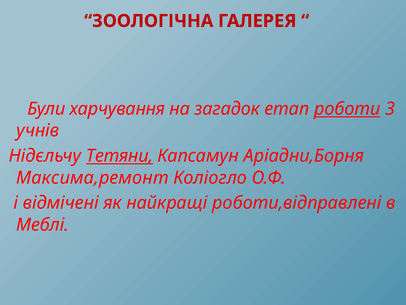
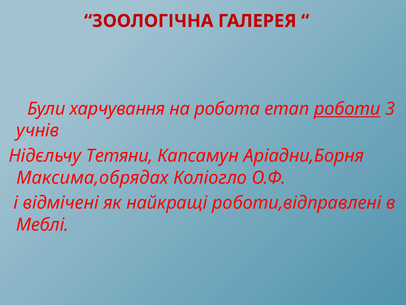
загадок: загадок -> робота (227, 109)
Тетяни underline: present -> none (119, 156)
Максима,ремонт: Максима,ремонт -> Максима,обрядах (92, 177)
